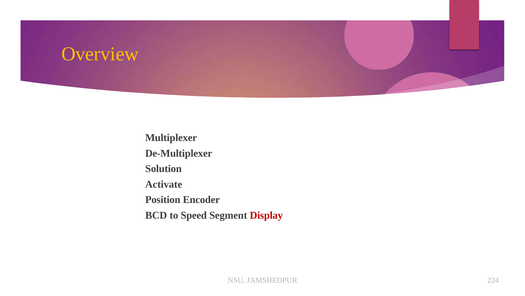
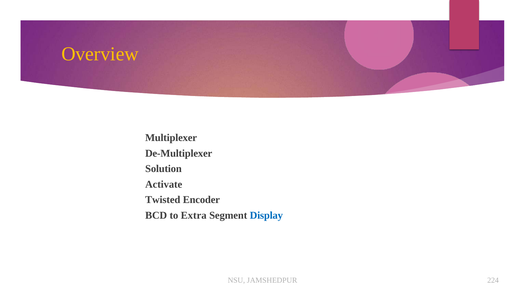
Position: Position -> Twisted (163, 199)
Speed: Speed -> Extra (194, 215)
Display colour: red -> blue (266, 215)
